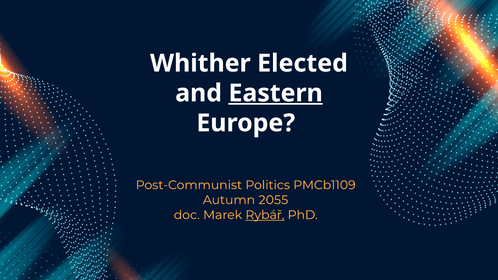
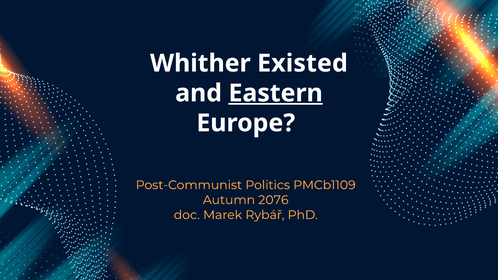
Elected: Elected -> Existed (302, 63)
2055: 2055 -> 2076 (273, 200)
Rybář underline: present -> none (265, 215)
